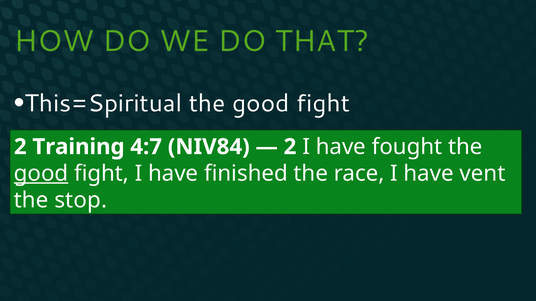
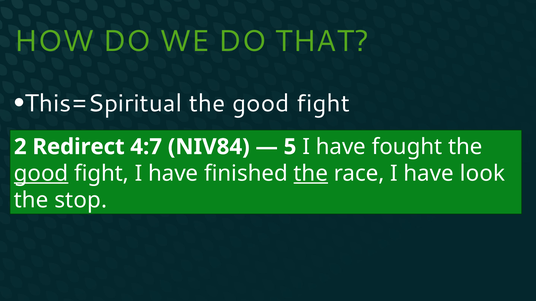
Training: Training -> Redirect (79, 147)
2: 2 -> 5 (290, 147)
the underline: none -> present (311, 174)
vent: vent -> look (482, 174)
